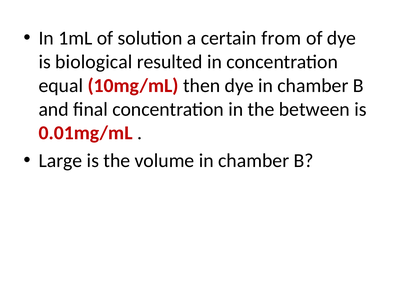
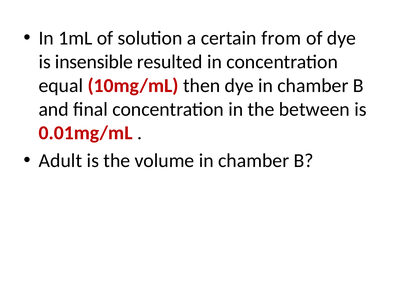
biological: biological -> insensible (94, 62)
Large: Large -> Adult (60, 161)
